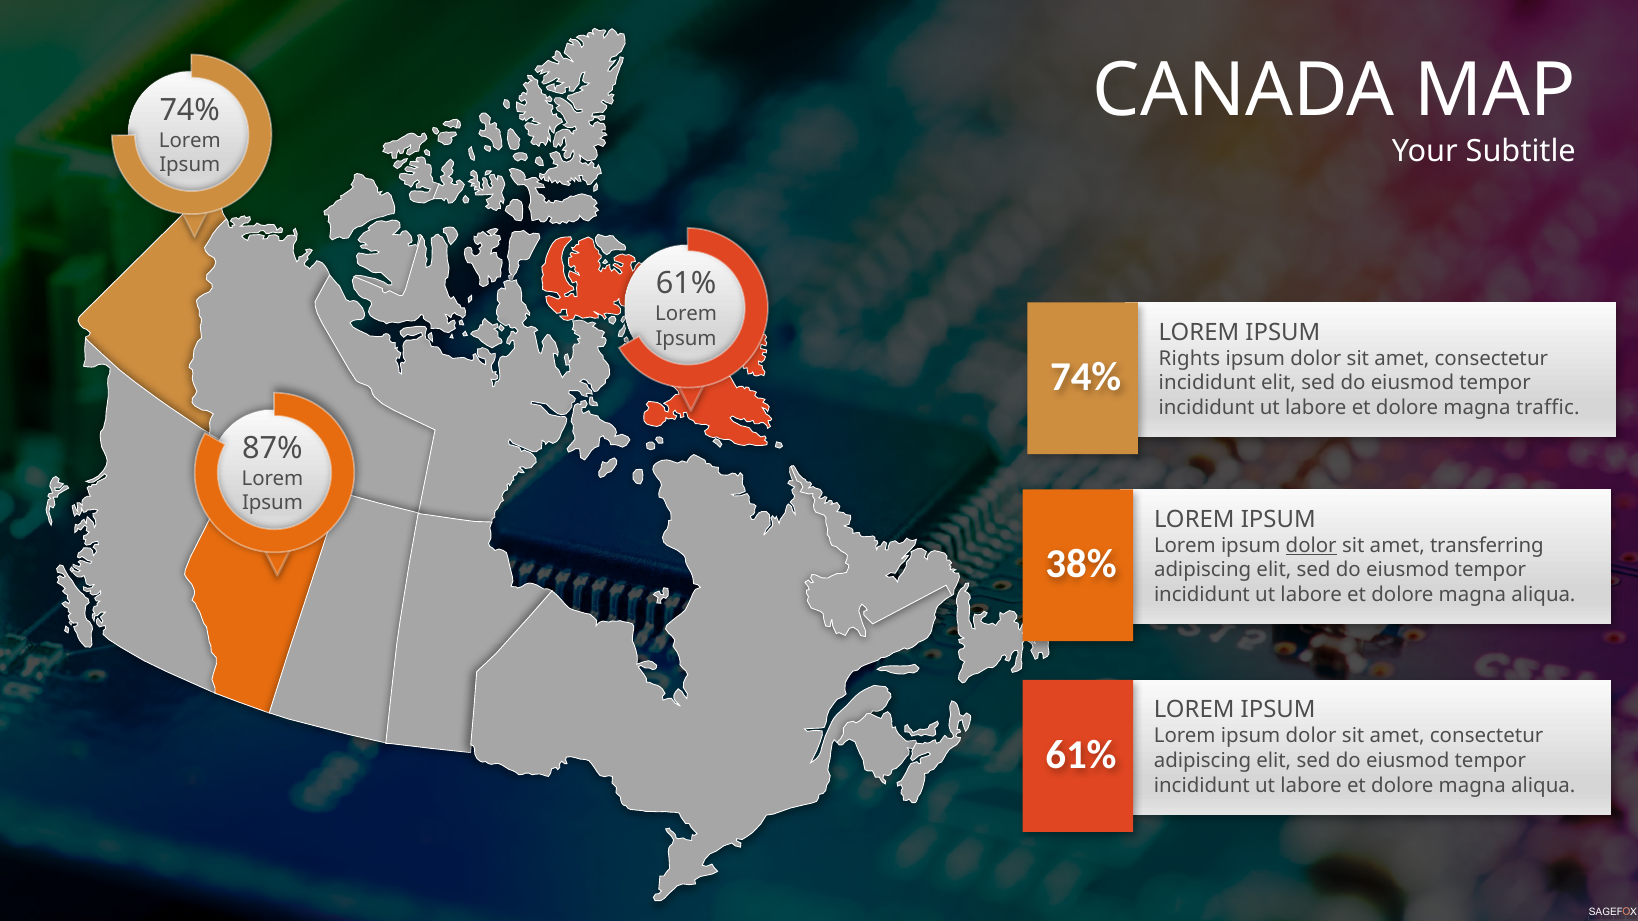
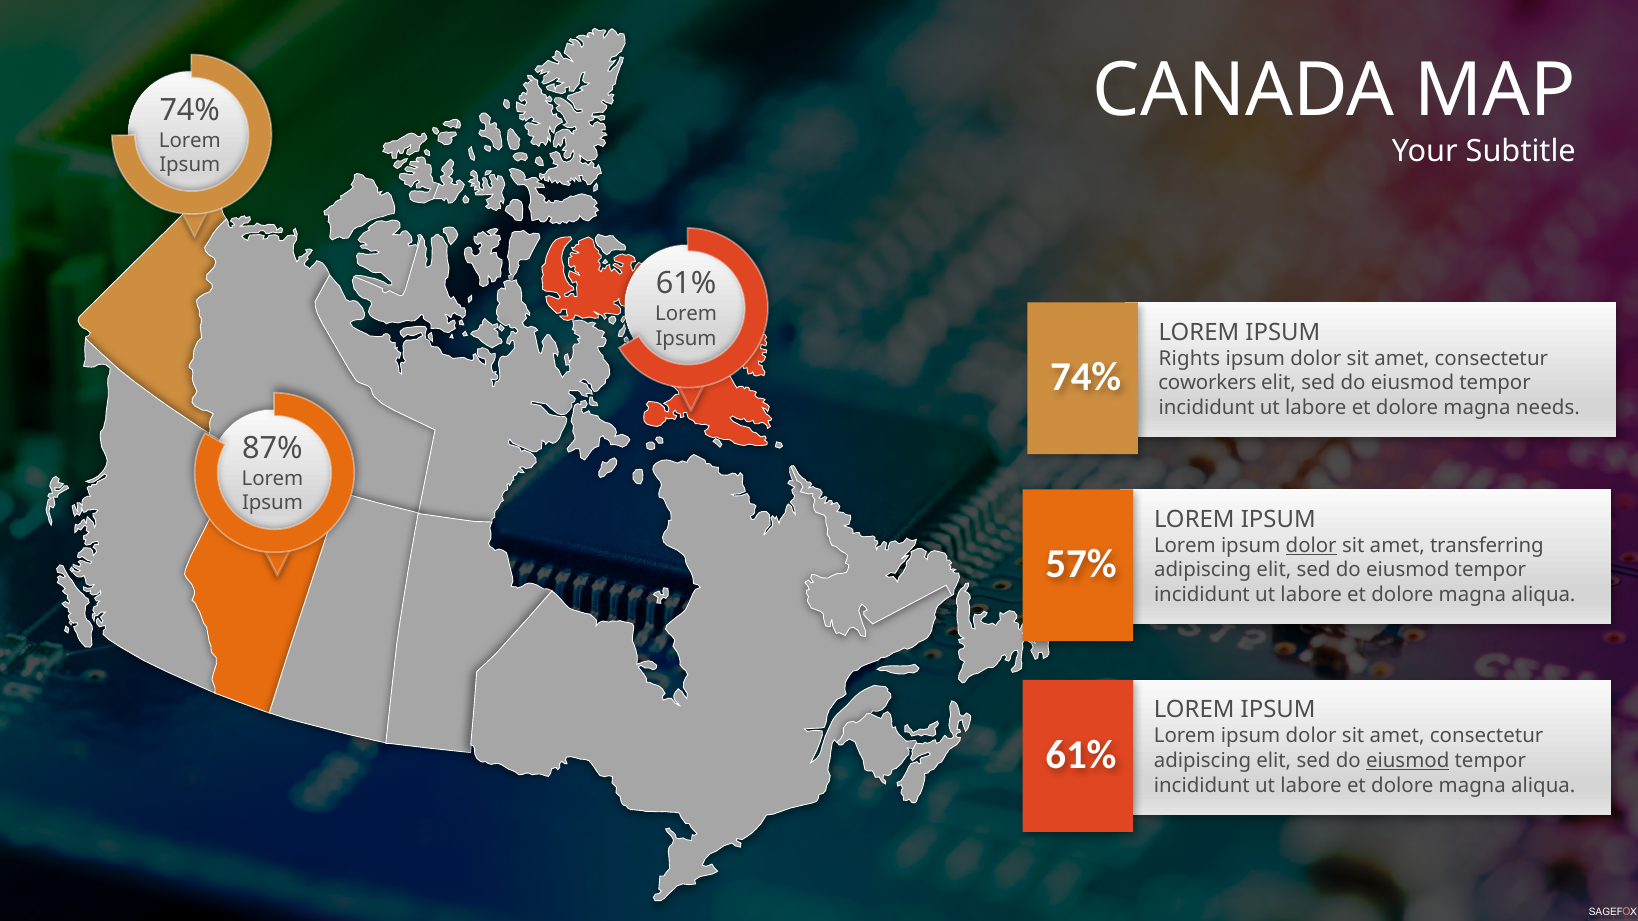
incididunt: incididunt -> coworkers (1207, 383)
traffic: traffic -> needs (1548, 408)
38%: 38% -> 57% (1081, 564)
eiusmod underline: none -> present (1408, 761)
